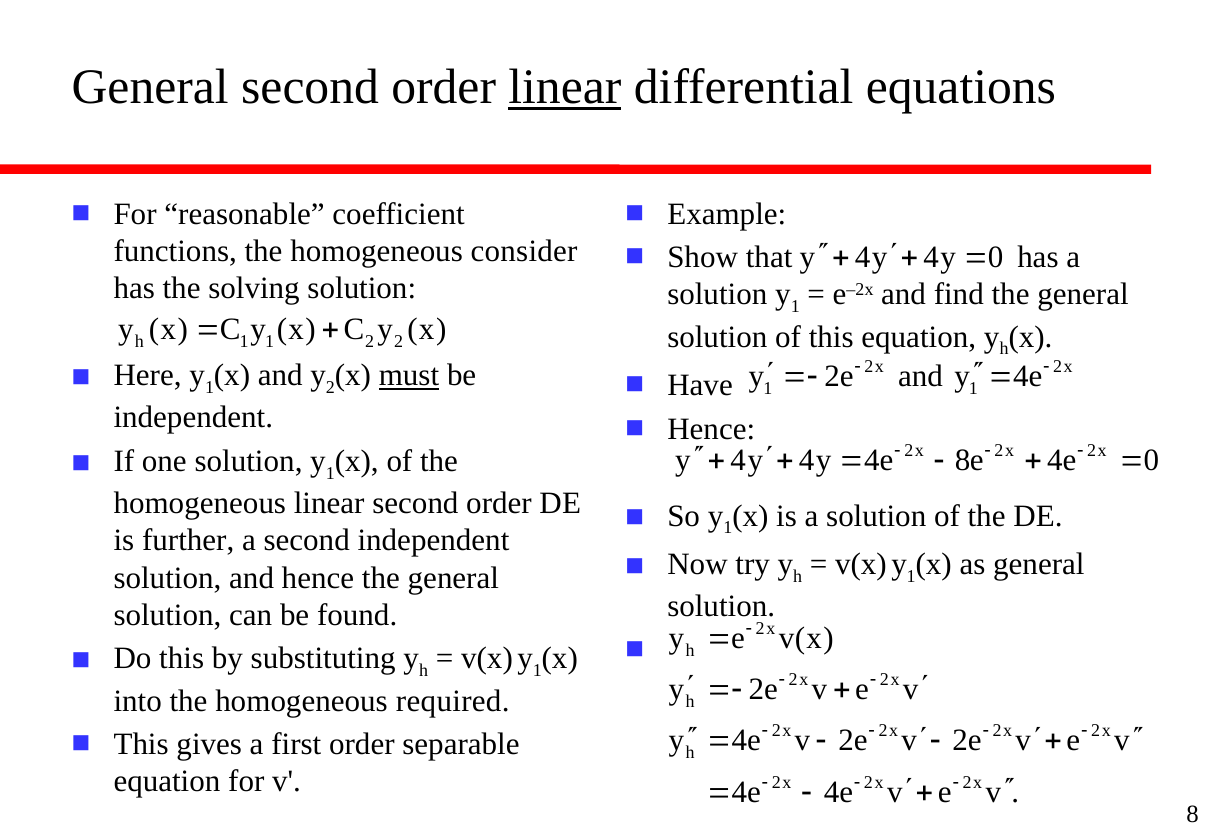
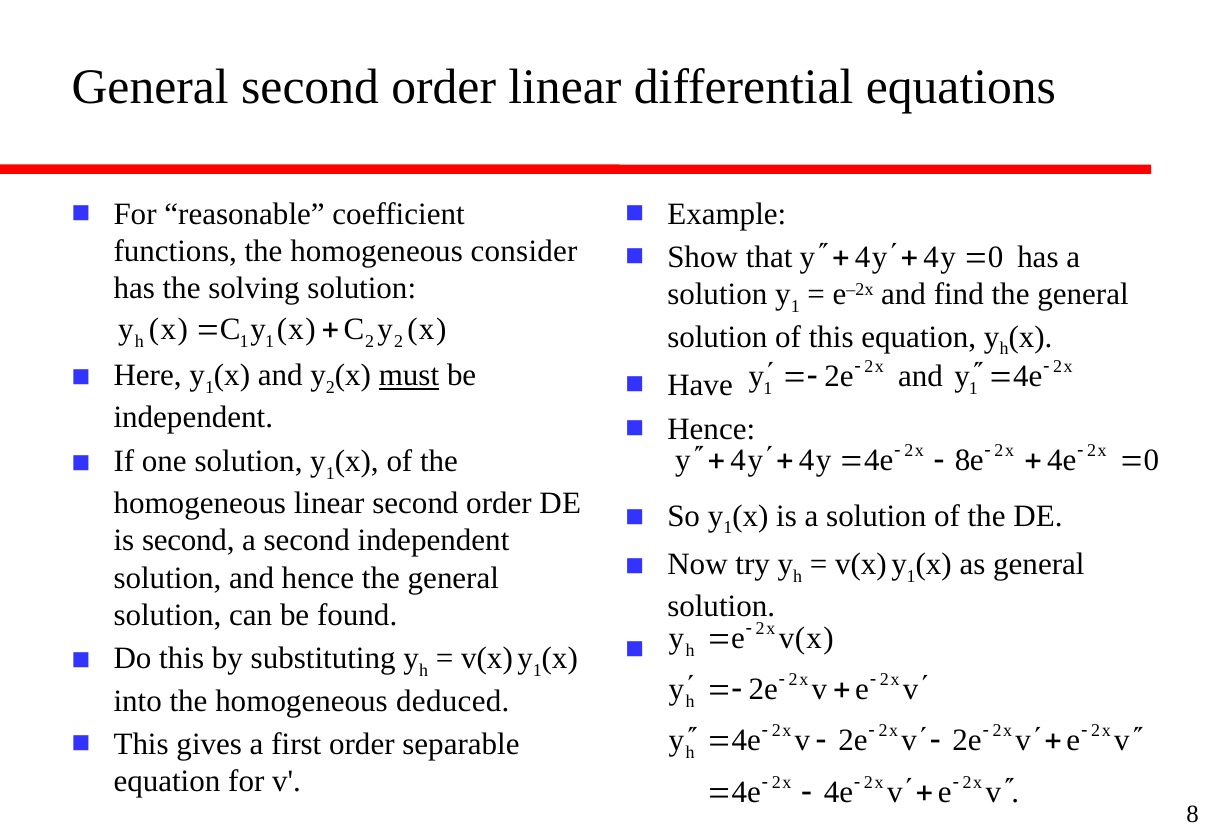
linear underline: present -> none (565, 87)
is further: further -> second (188, 540)
required: required -> deduced (453, 701)
